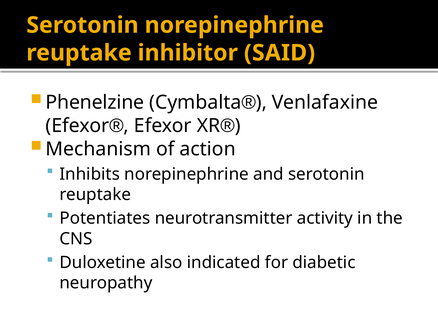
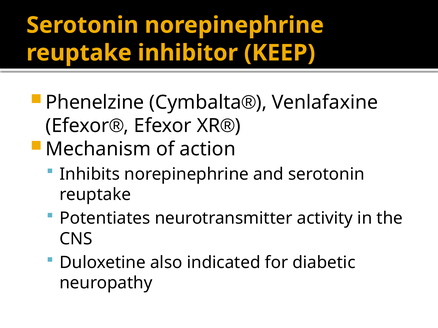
SAID: SAID -> KEEP (280, 53)
